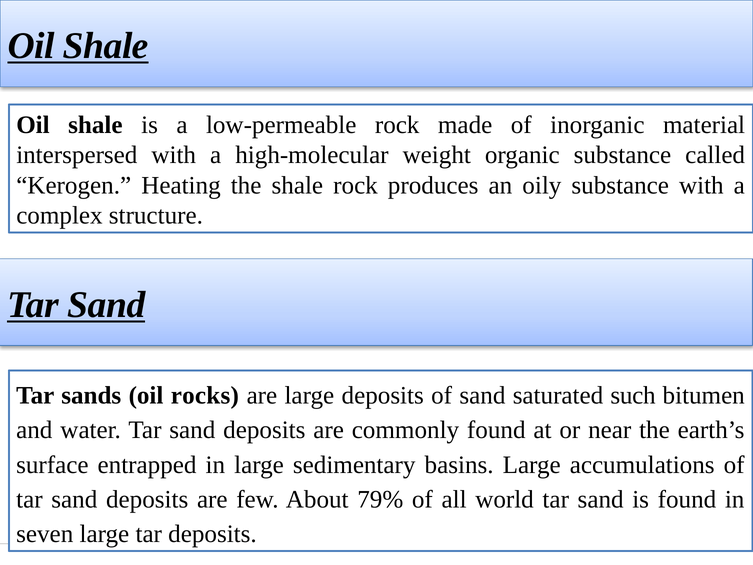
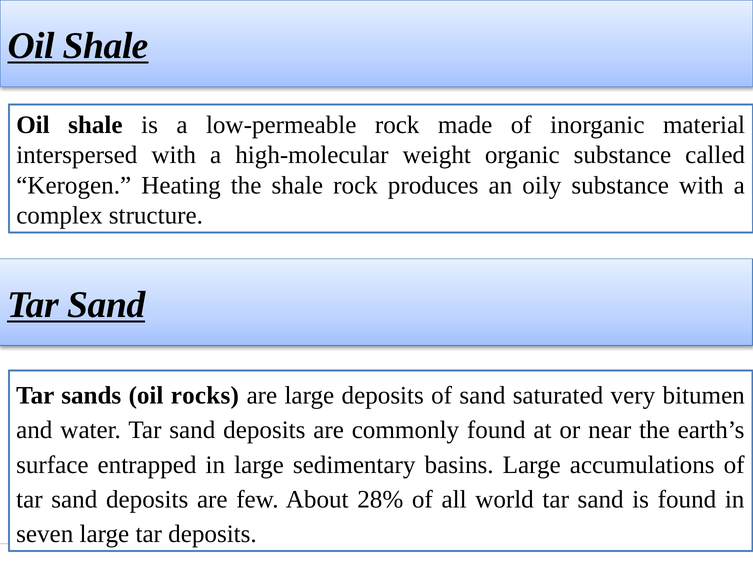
such: such -> very (633, 395)
79%: 79% -> 28% (380, 499)
